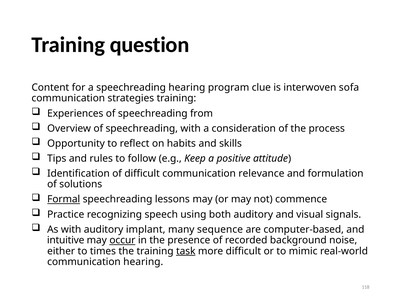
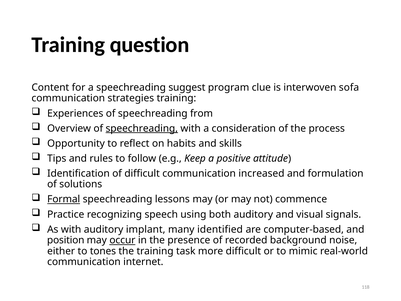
speechreading hearing: hearing -> suggest (187, 87)
speechreading underline: none -> present (142, 128)
relevance: relevance -> increased (261, 173)
sequence: sequence -> identified (220, 229)
intuitive: intuitive -> position (66, 240)
times: times -> tones (103, 251)
task underline: present -> none (186, 251)
communication hearing: hearing -> internet (143, 262)
